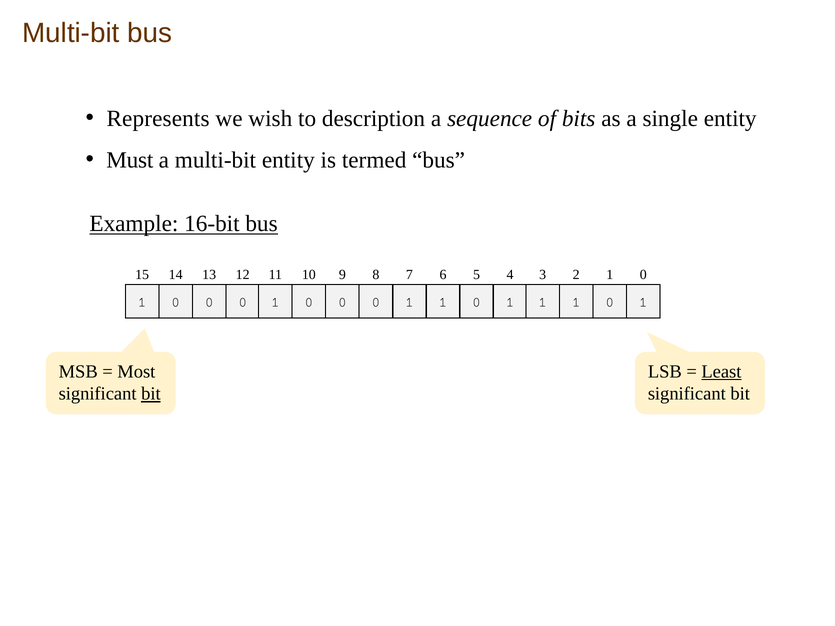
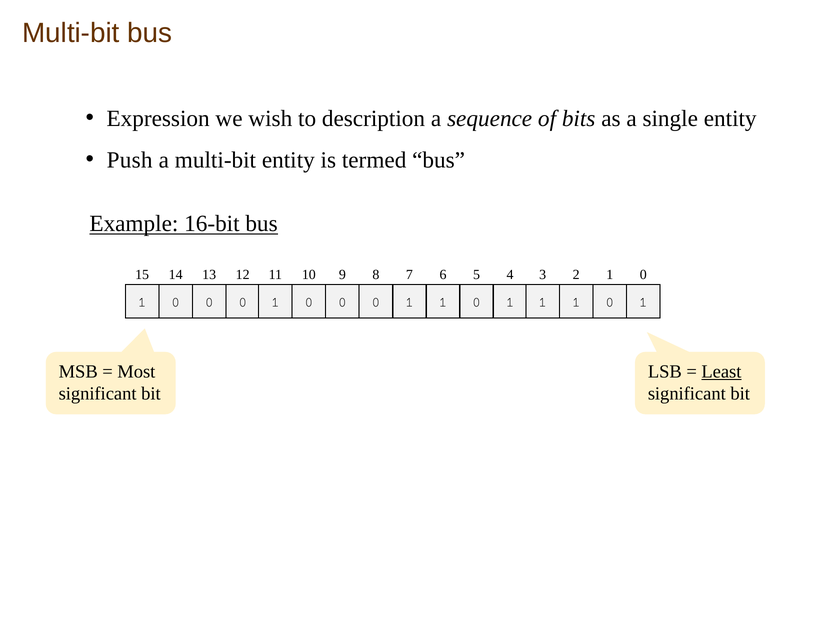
Represents: Represents -> Expression (158, 118)
Must: Must -> Push (130, 160)
bit underline: present -> none (151, 394)
